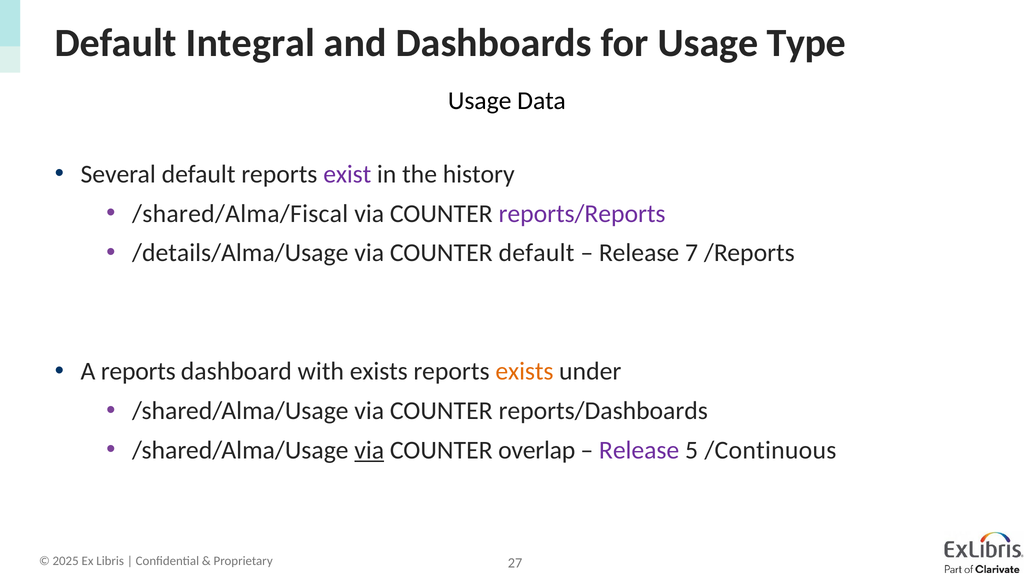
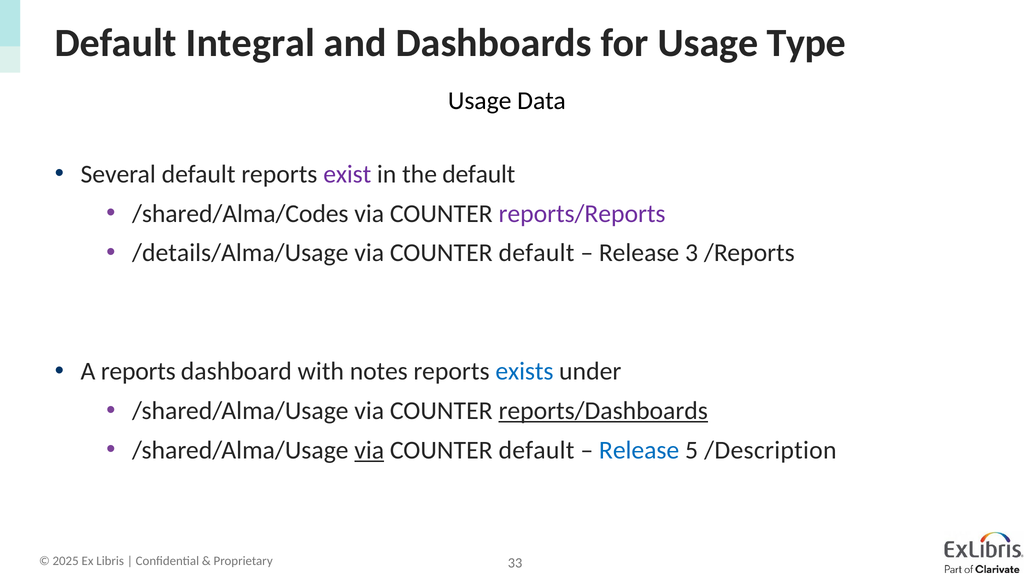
the history: history -> default (479, 174)
/shared/Alma/Fiscal: /shared/Alma/Fiscal -> /shared/Alma/Codes (240, 214)
7: 7 -> 3 (692, 253)
with exists: exists -> notes (379, 372)
exists colour: orange -> blue (524, 372)
reports/Dashboards underline: none -> present (603, 411)
overlap: overlap -> default (536, 451)
Release colour: purple -> blue (639, 451)
/Continuous: /Continuous -> /Description (770, 451)
27: 27 -> 33 (515, 563)
